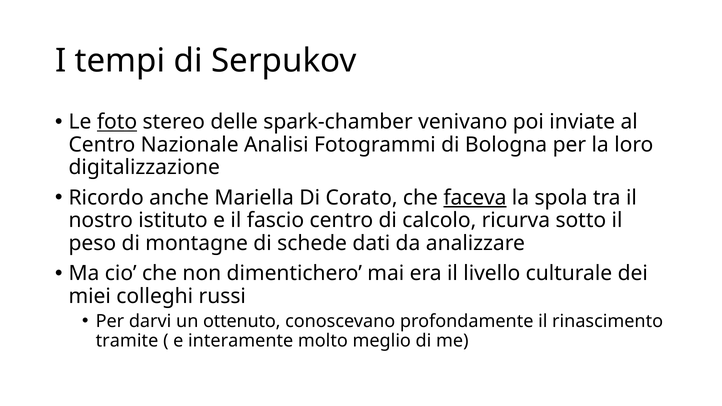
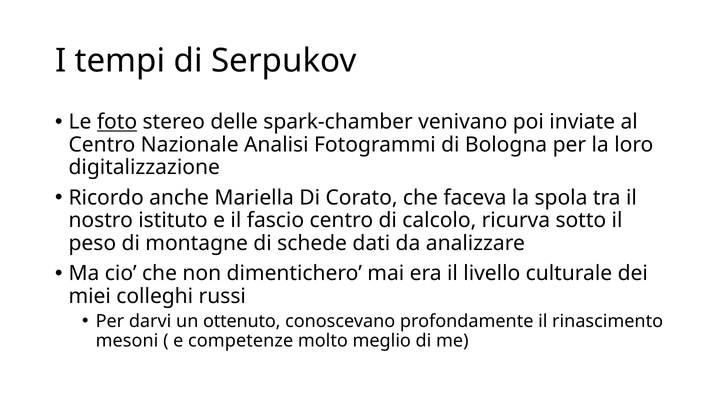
faceva underline: present -> none (475, 198)
tramite: tramite -> mesoni (127, 341)
interamente: interamente -> competenze (241, 341)
